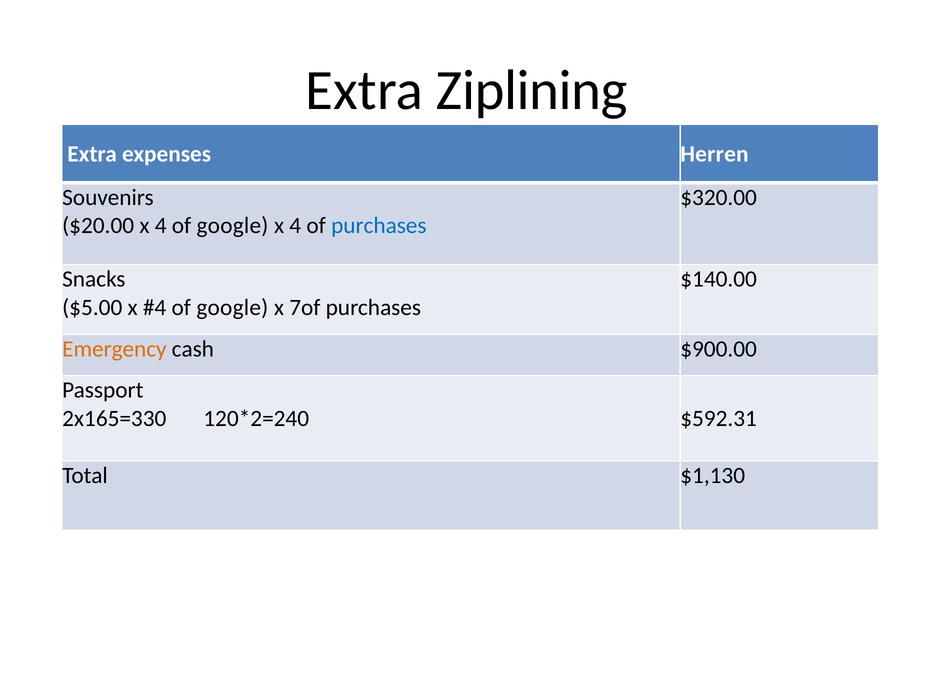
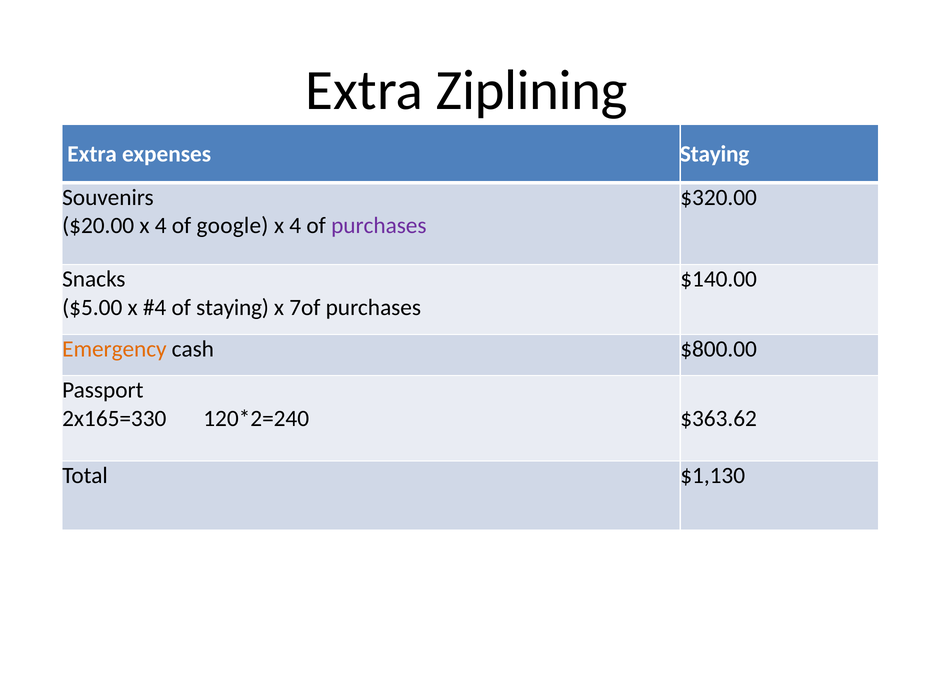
expenses Herren: Herren -> Staying (715, 154)
purchases colour: blue -> purple (379, 226)
google: google -> staying (233, 307)
$900.00: $900.00 -> $800.00 (719, 349)
$592.31: $592.31 -> $363.62 (719, 418)
